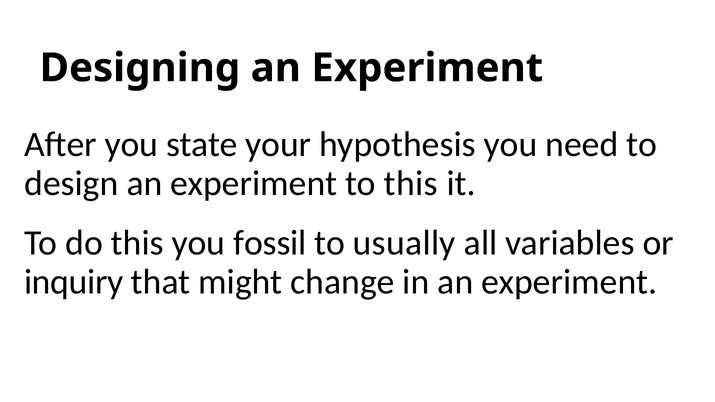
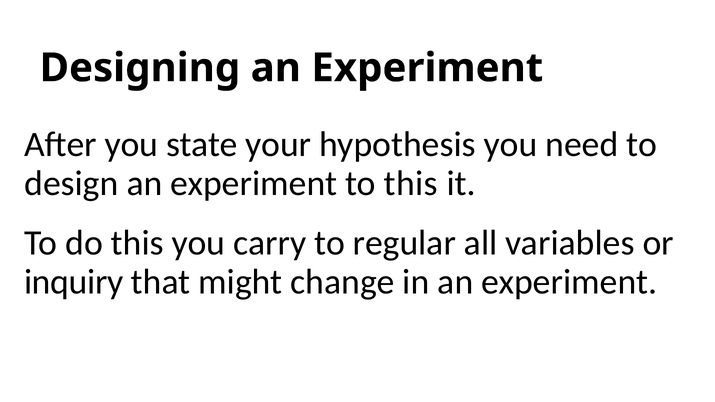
fossil: fossil -> carry (270, 243)
usually: usually -> regular (404, 243)
